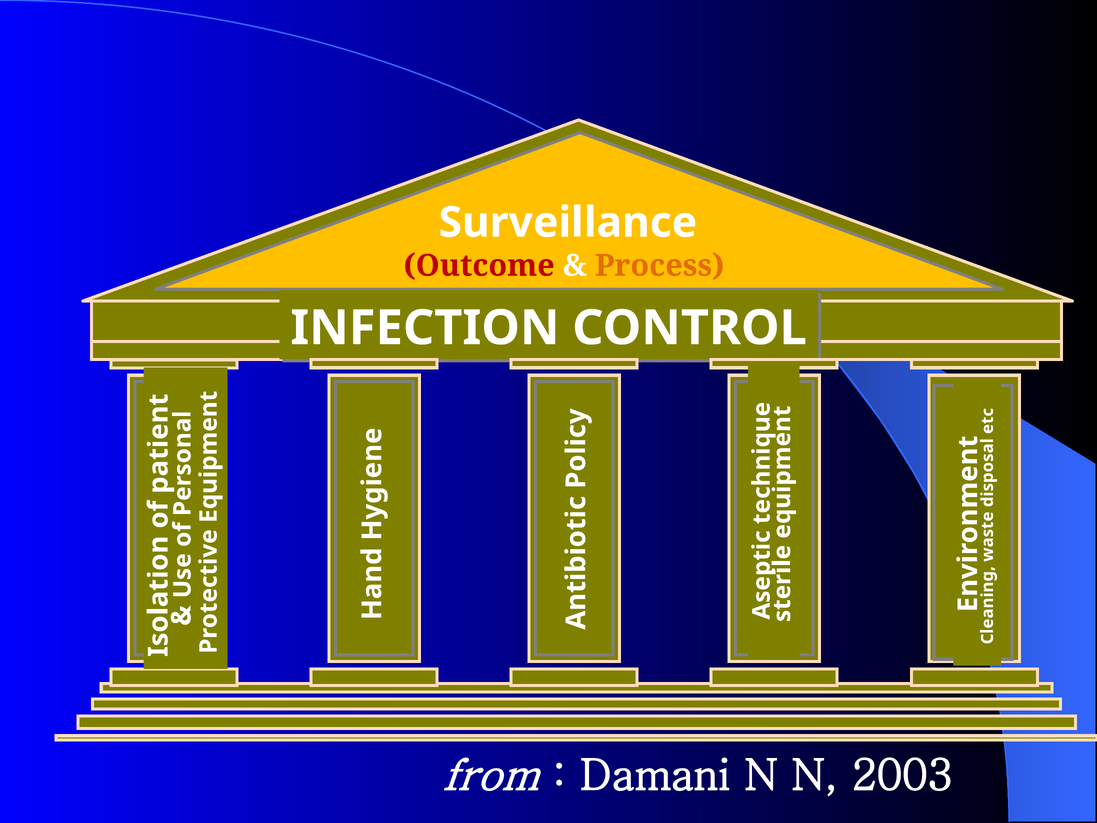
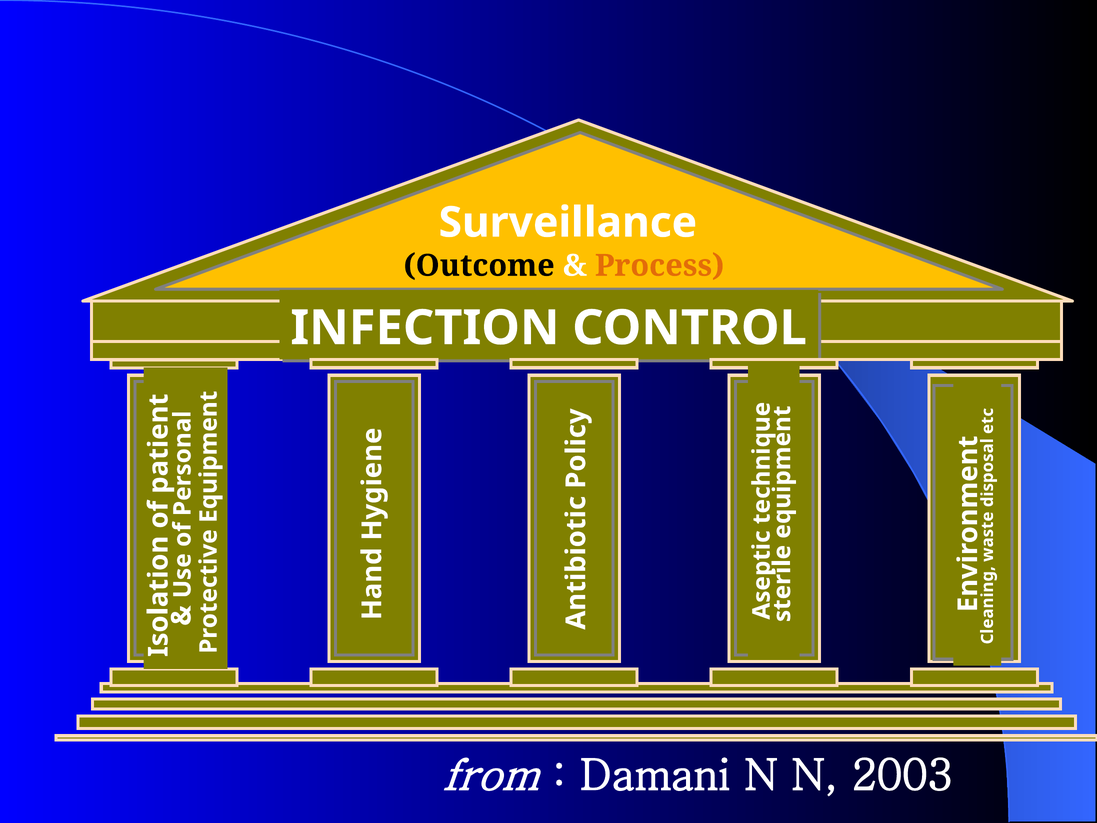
Outcome colour: red -> black (479, 266)
